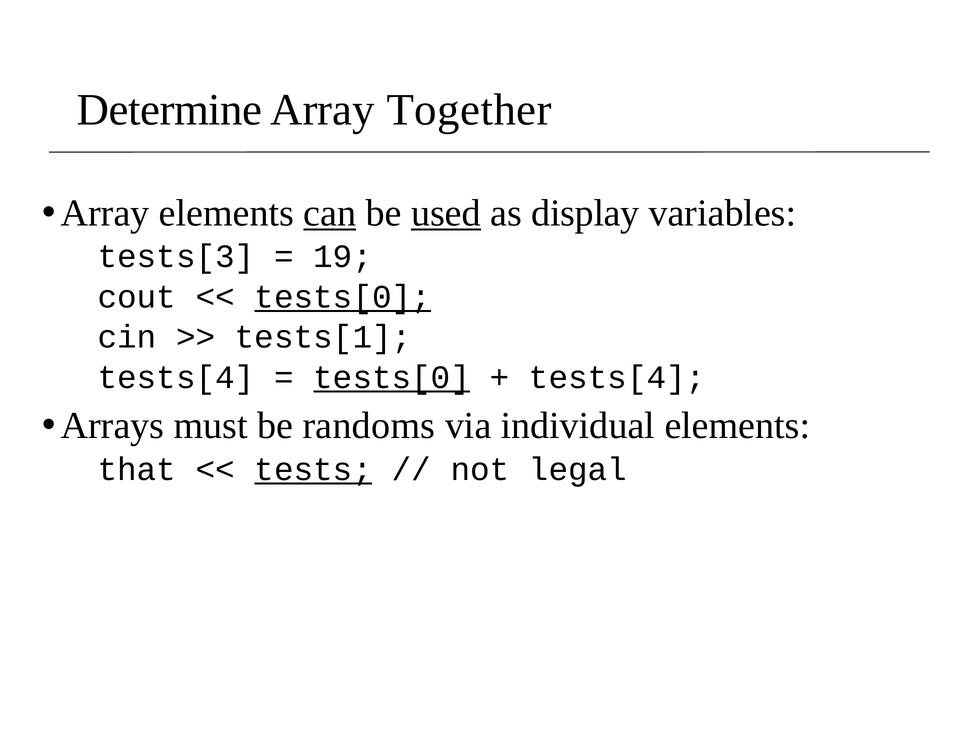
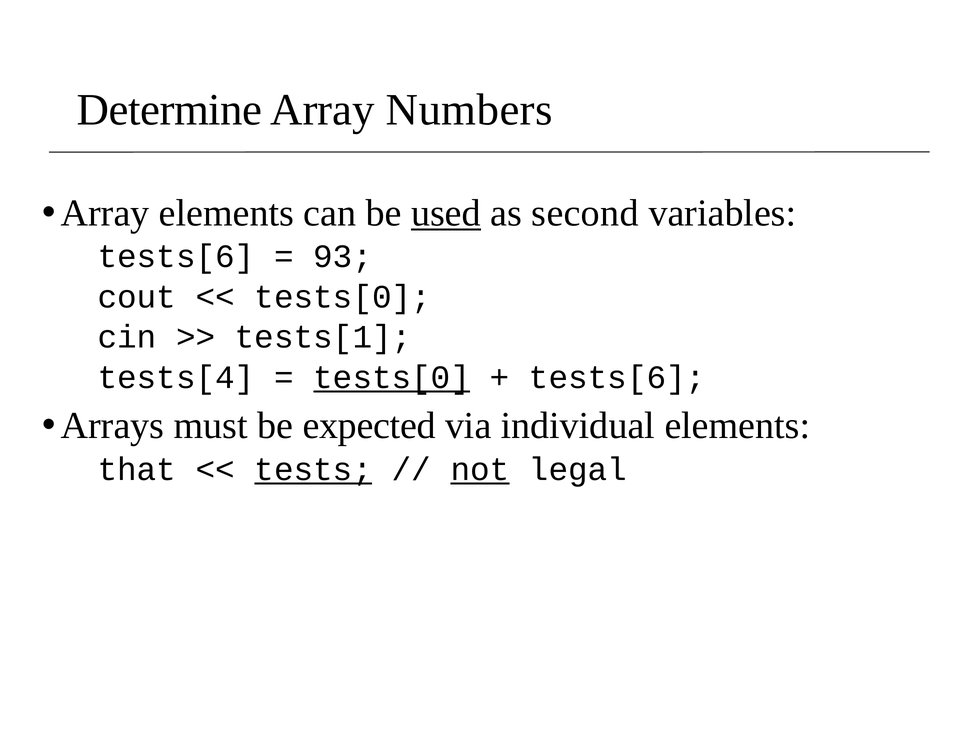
Together: Together -> Numbers (469, 110)
can underline: present -> none (330, 213)
display: display -> second (585, 213)
tests[3: tests[3 -> tests[6 (176, 256)
19: 19 -> 93 (343, 256)
tests[0 underline: present -> none (343, 297)
tests[4: tests[4 -> tests[6 (617, 378)
randoms: randoms -> expected (369, 426)
not underline: none -> present (480, 469)
